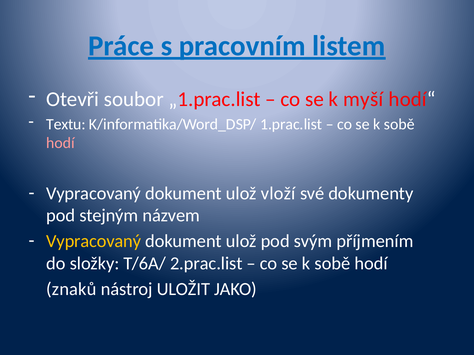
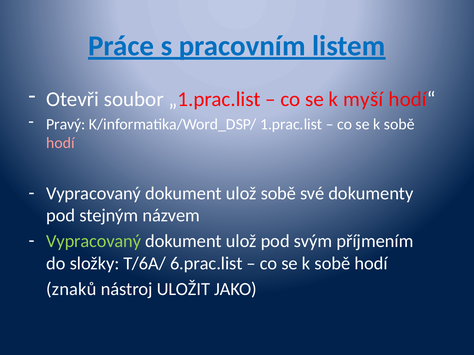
Textu: Textu -> Pravý (66, 124)
ulož vloží: vloží -> sobě (278, 194)
Vypracovaný colour: yellow -> light green (94, 242)
2.prac.list: 2.prac.list -> 6.prac.list (206, 264)
